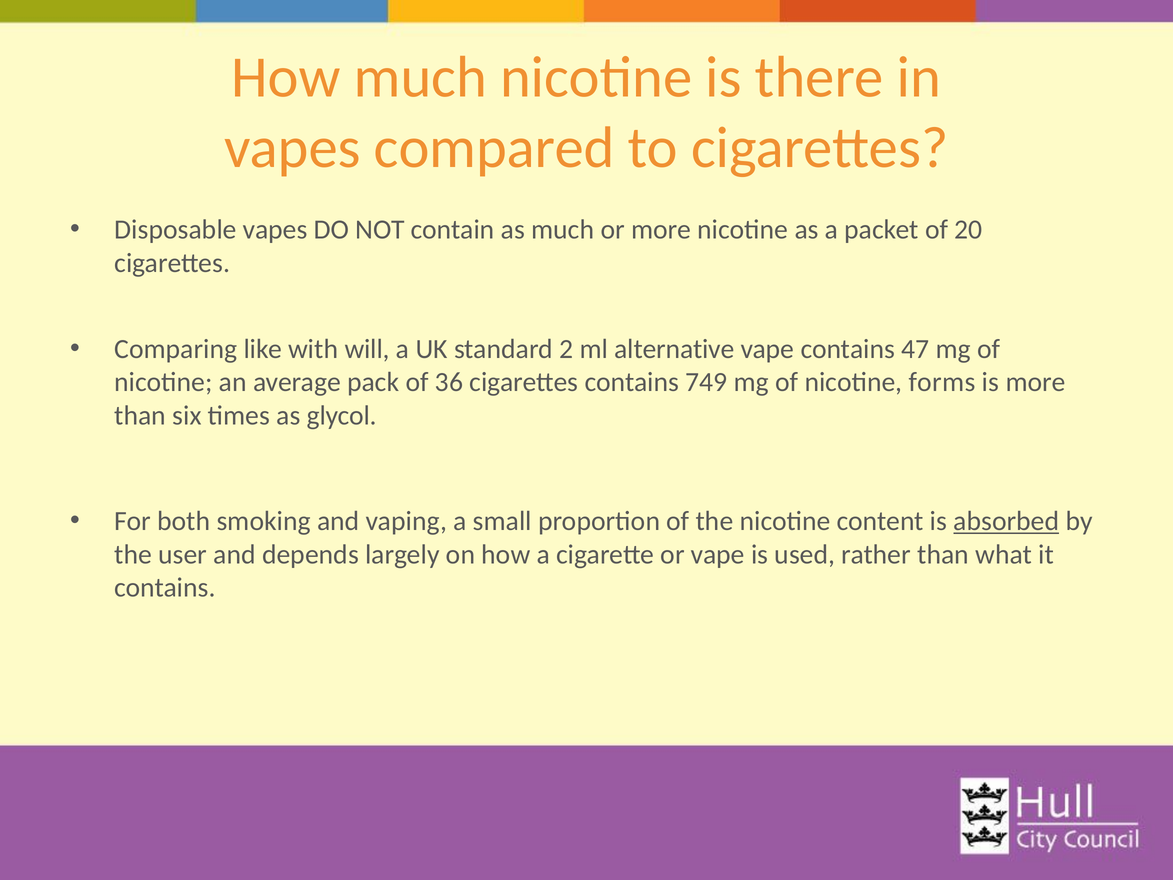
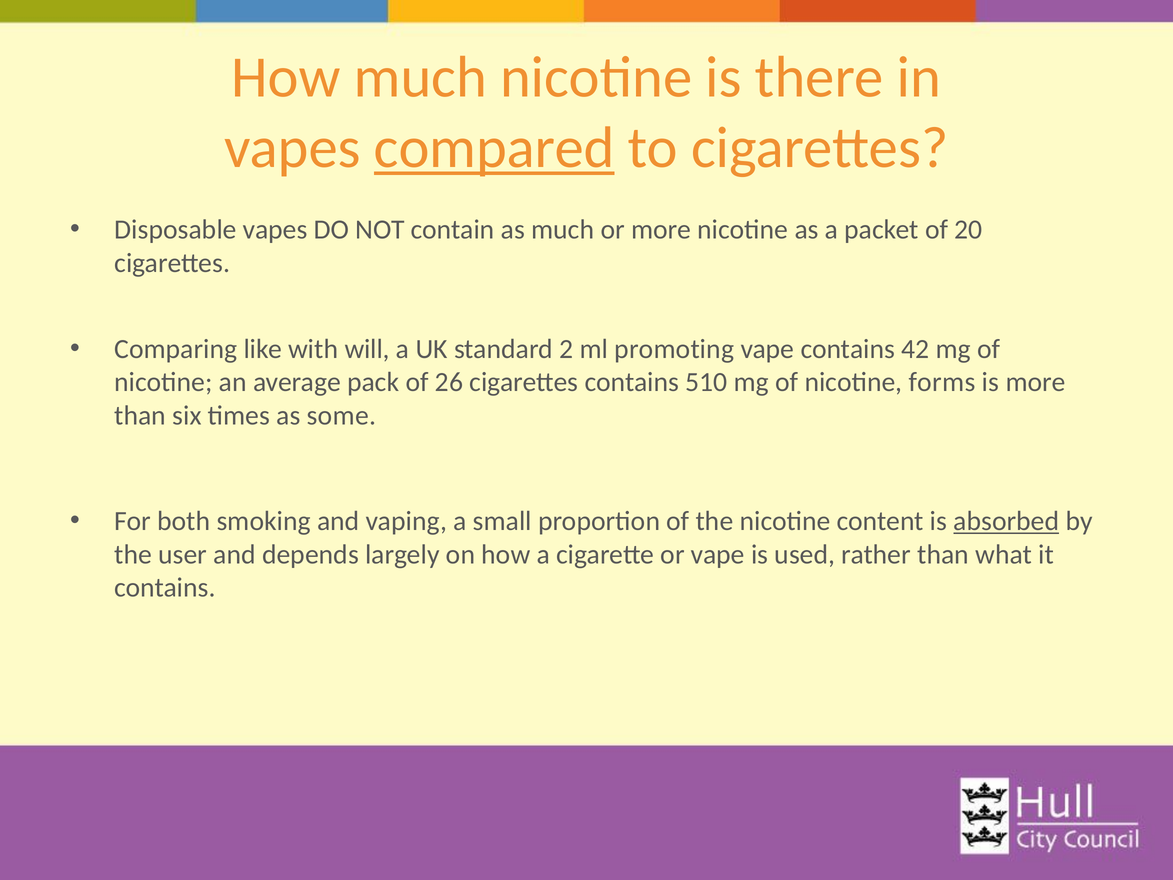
compared underline: none -> present (494, 148)
alternative: alternative -> promoting (674, 349)
47: 47 -> 42 (915, 349)
36: 36 -> 26 (449, 382)
749: 749 -> 510 (706, 382)
glycol: glycol -> some (342, 415)
